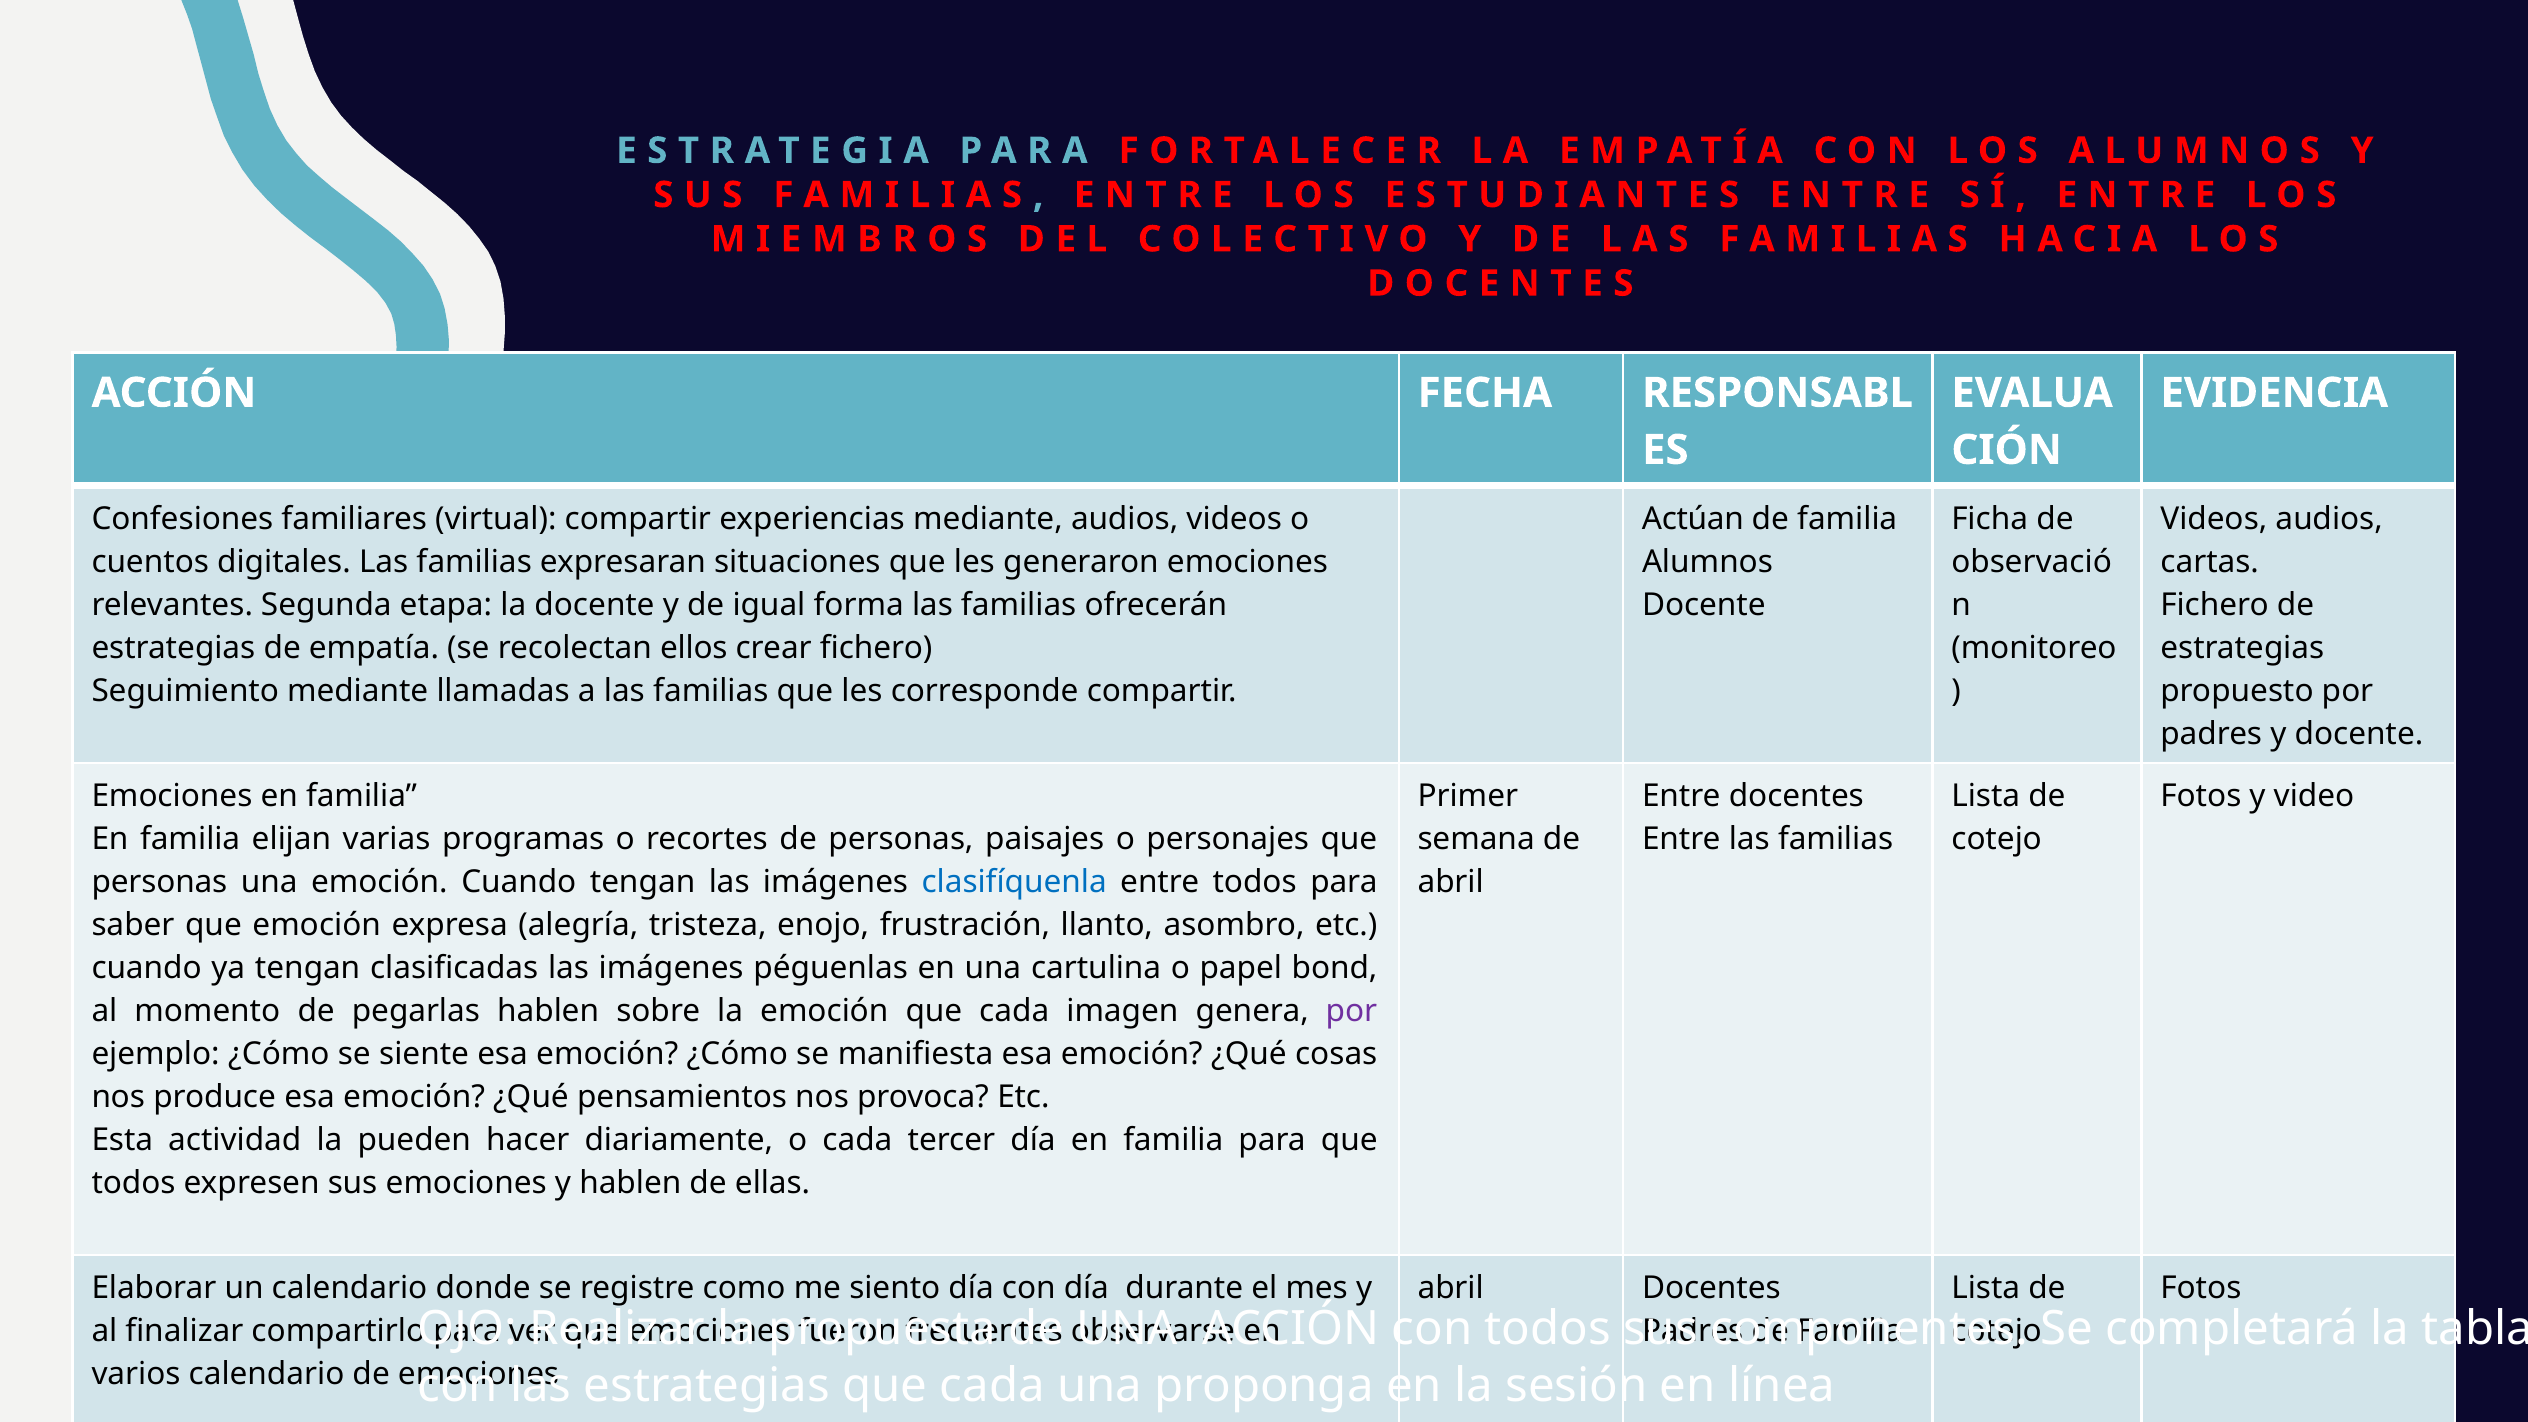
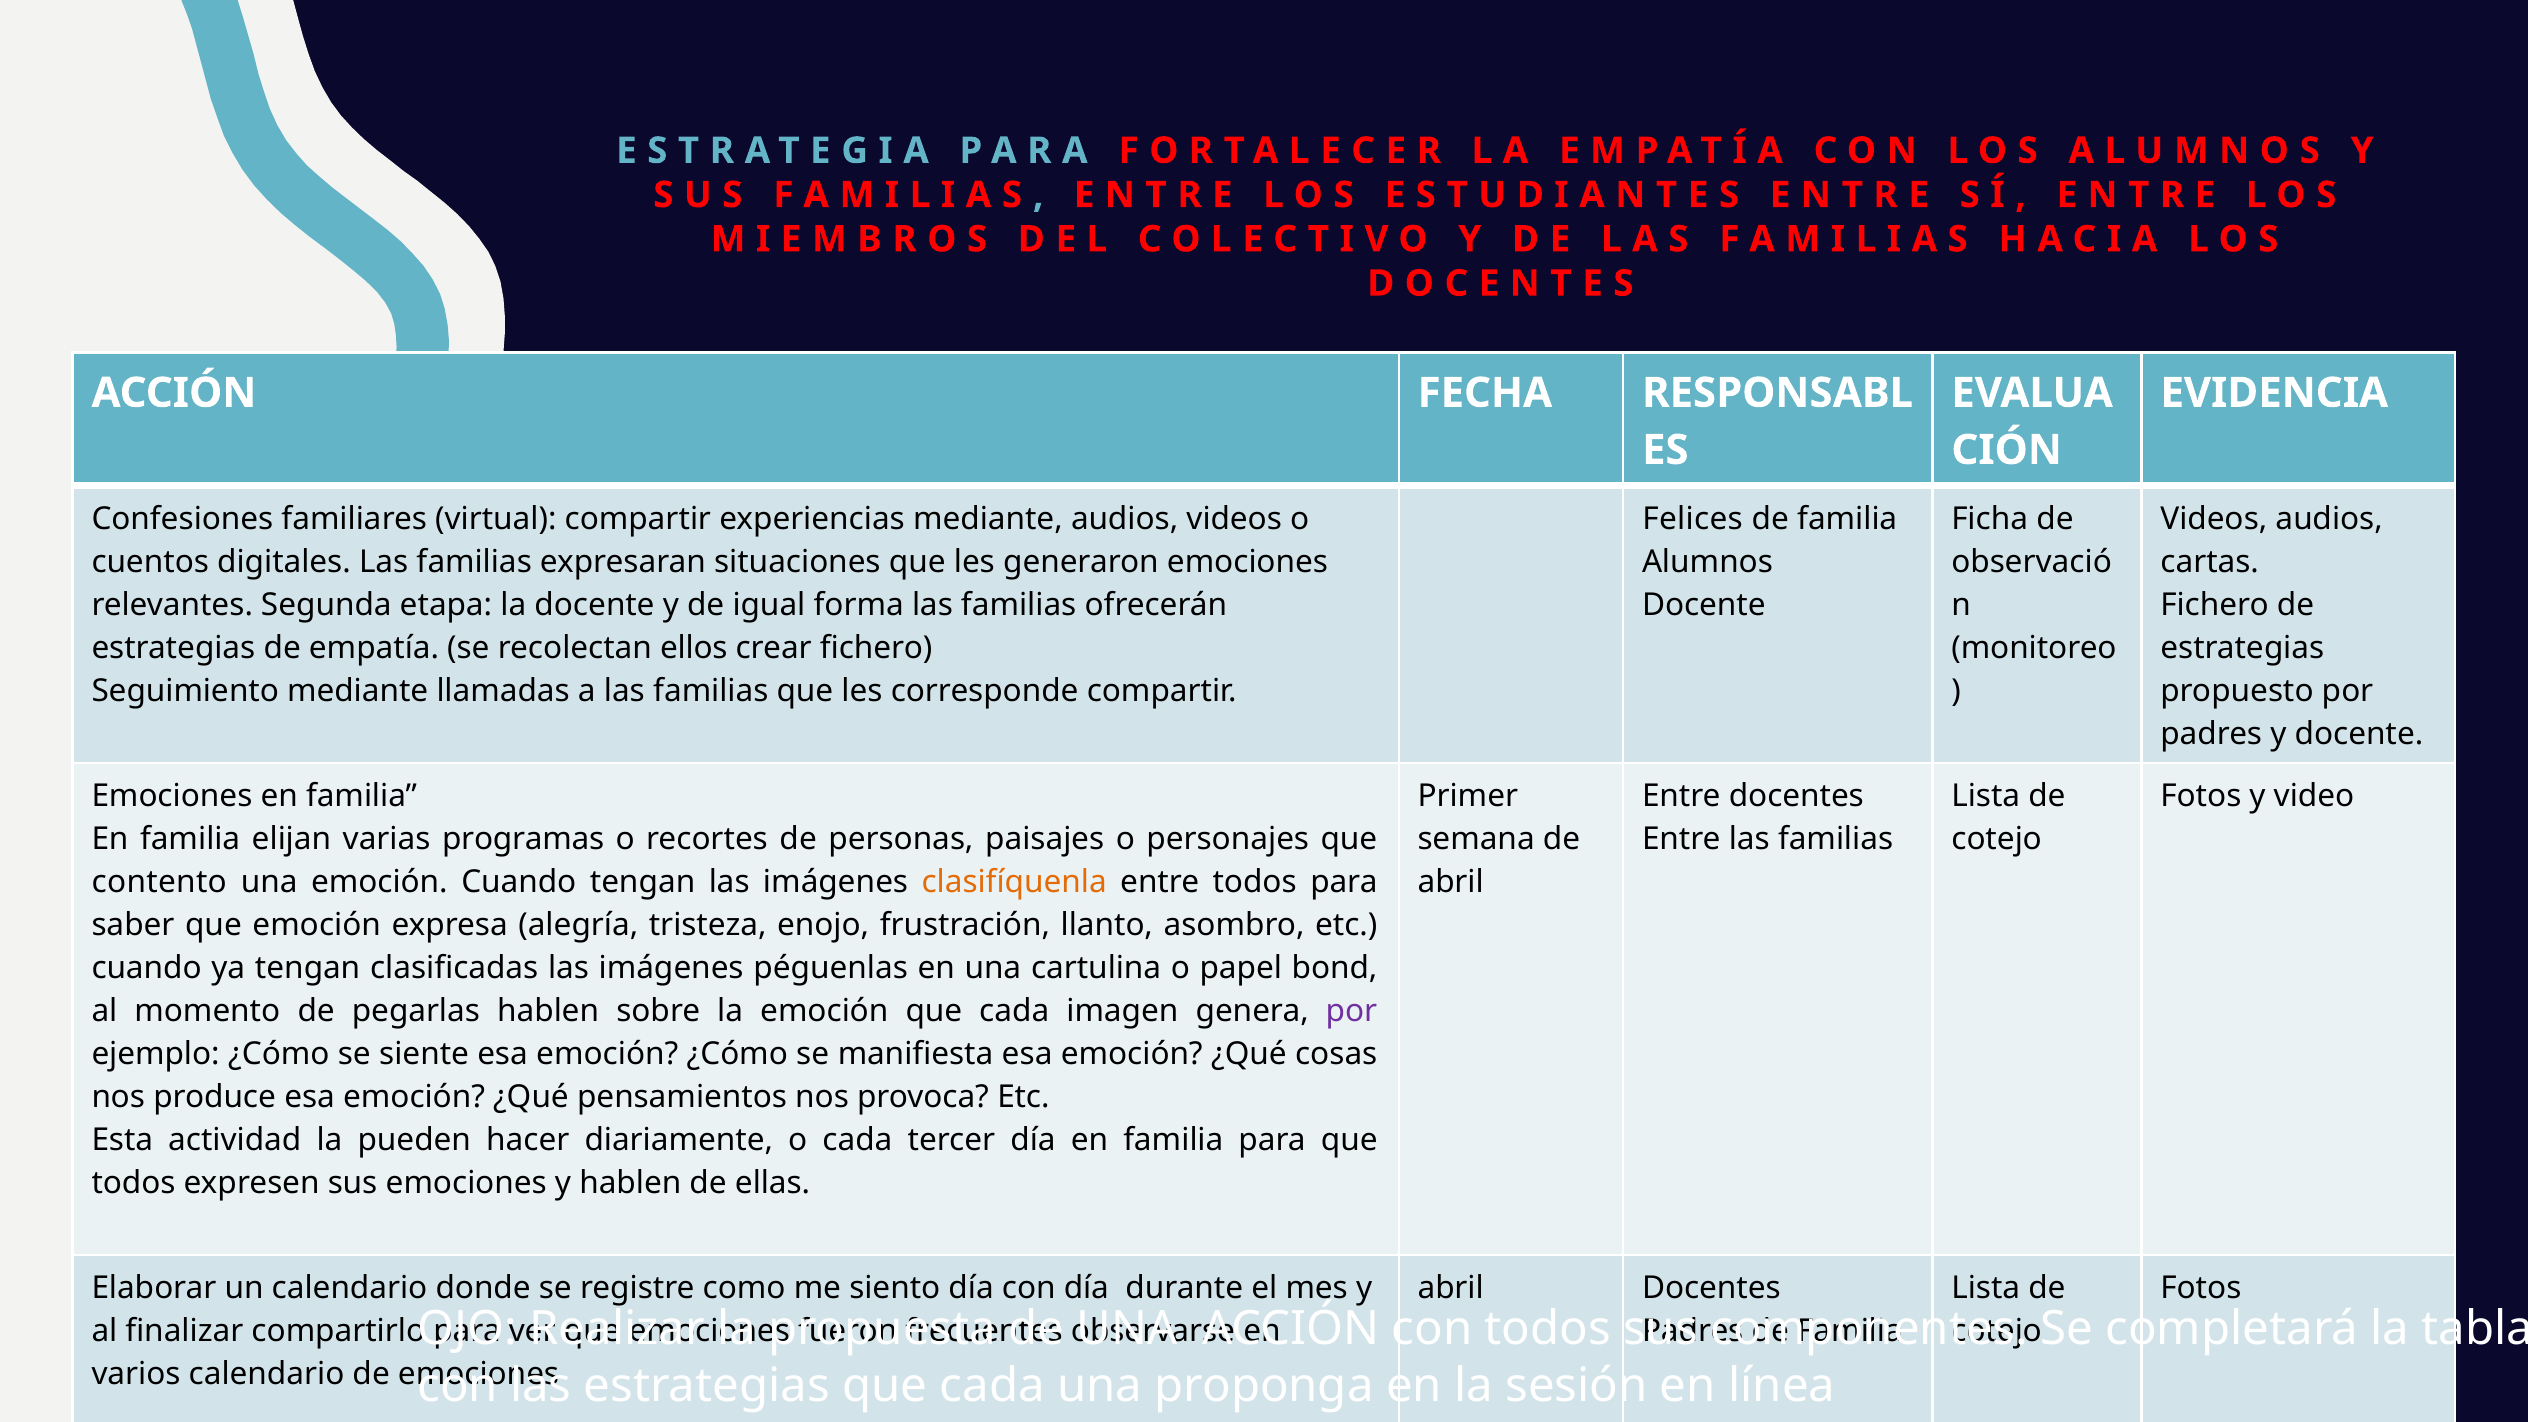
Actúan: Actúan -> Felices (1693, 519)
personas: personas -> contento (159, 882)
clasifíquenla colour: blue -> orange (1014, 882)
